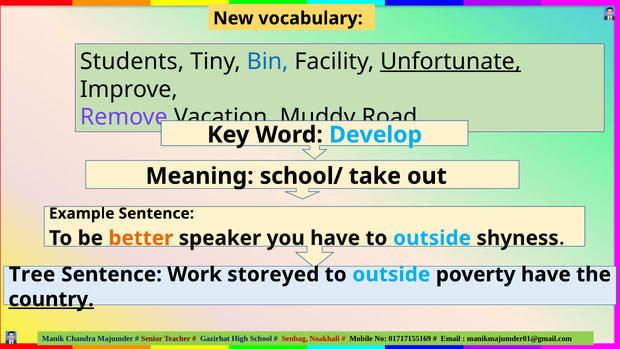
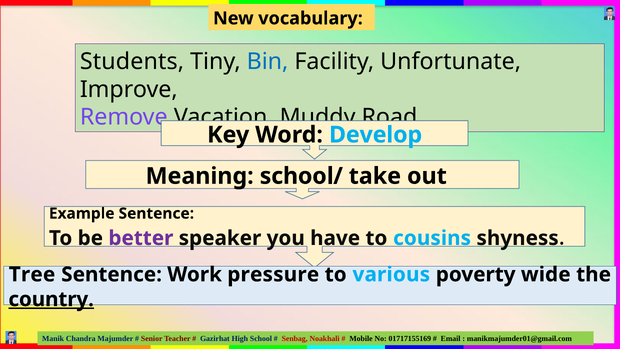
Unfortunate underline: present -> none (451, 61)
better colour: orange -> purple (141, 238)
have to outside: outside -> cousins (432, 238)
storeyed: storeyed -> pressure (273, 274)
outside: outside -> various (391, 274)
poverty have: have -> wide (546, 274)
